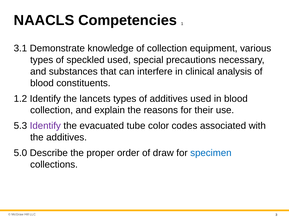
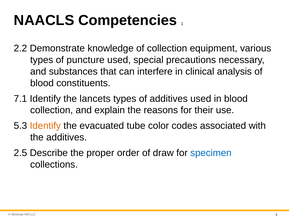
3.1: 3.1 -> 2.2 (20, 48)
speckled: speckled -> puncture (86, 60)
1.2: 1.2 -> 7.1 (20, 99)
Identify colour: purple -> orange (45, 126)
5.0: 5.0 -> 2.5 (20, 153)
